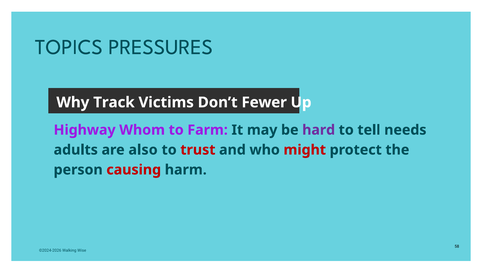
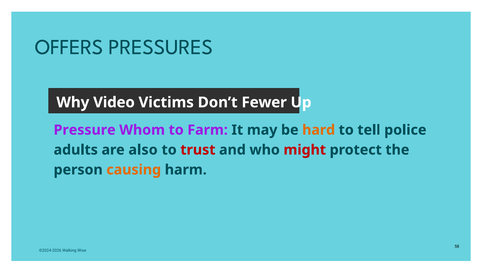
TOPICS: TOPICS -> OFFERS (69, 47)
Track: Track -> Video (114, 102)
Highway: Highway -> Pressure (85, 130)
hard colour: purple -> orange (319, 130)
needs: needs -> police (405, 130)
causing colour: red -> orange (134, 170)
